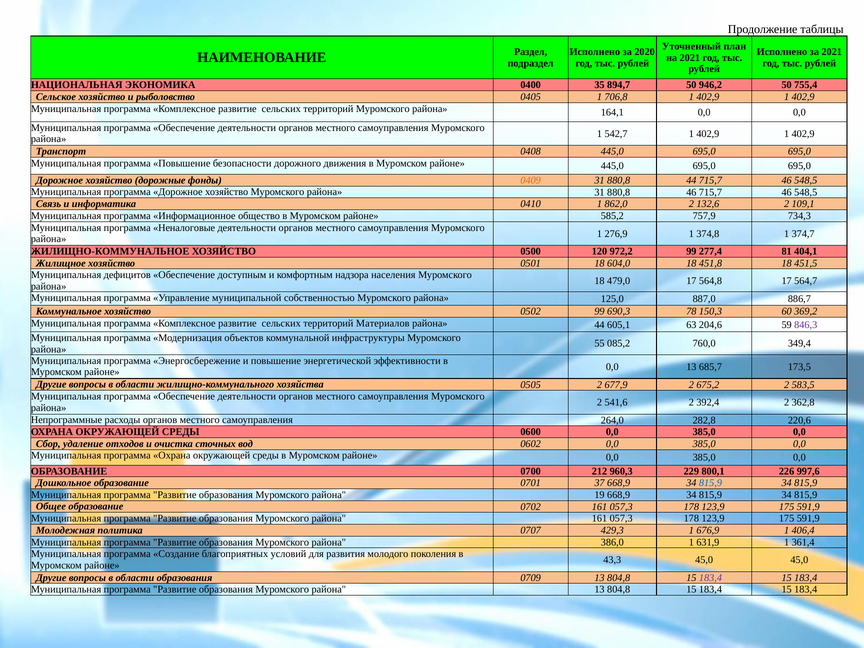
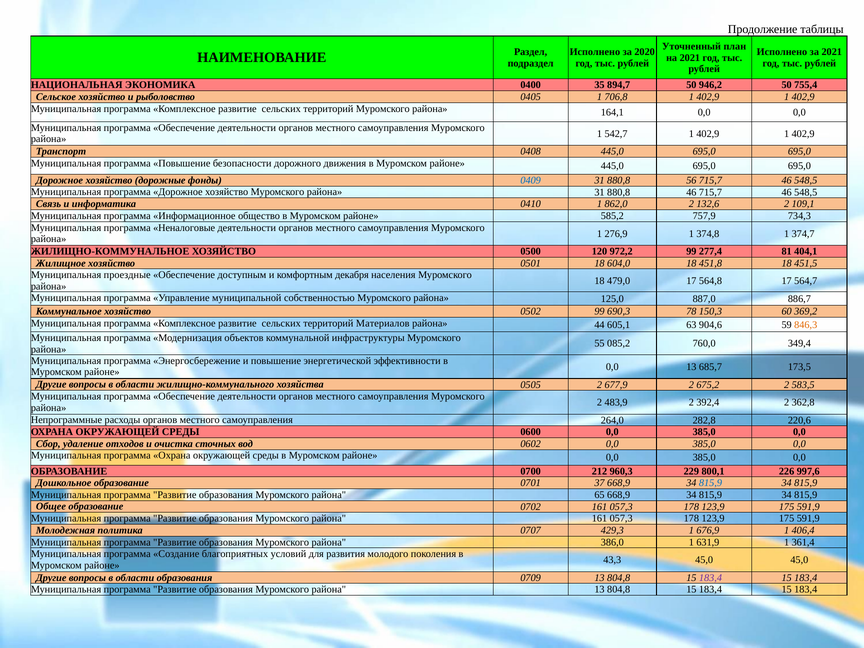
0409 colour: orange -> blue (531, 180)
880,8 44: 44 -> 56 (691, 180)
дефицитов: дефицитов -> проездные (127, 275)
надзора: надзора -> декабря (352, 275)
204,6: 204,6 -> 904,6 (710, 325)
846,3 colour: purple -> orange (806, 325)
541,6: 541,6 -> 483,9 (616, 402)
19: 19 -> 65 (600, 495)
